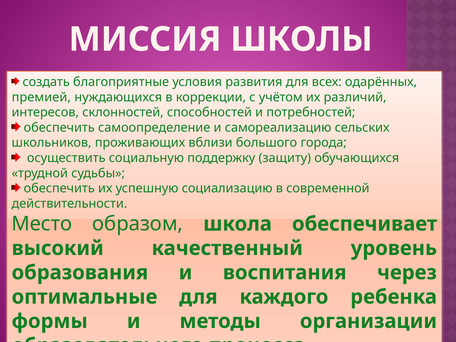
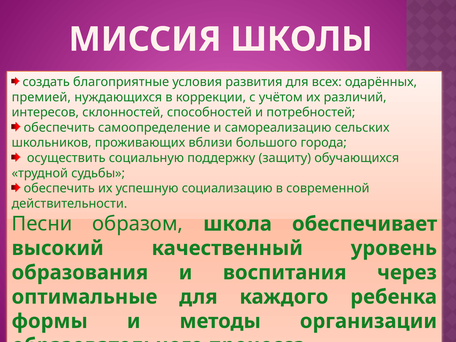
Место: Место -> Песни (42, 224)
